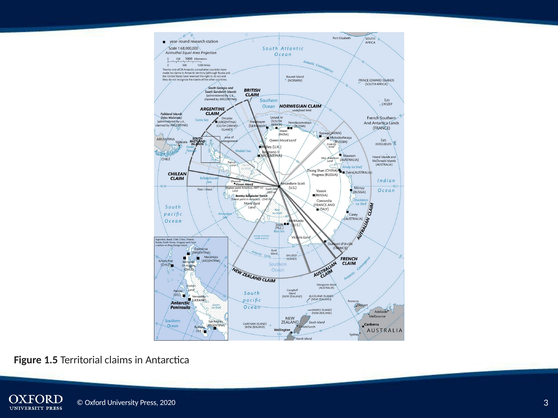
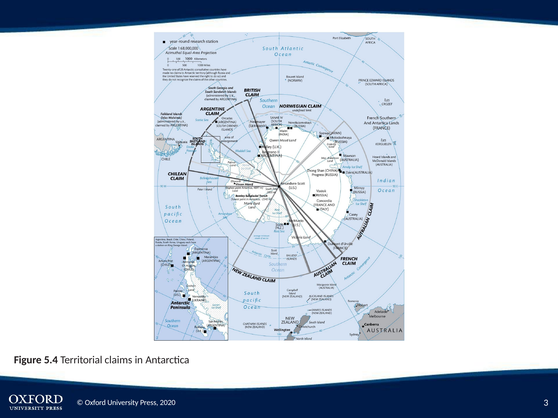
1.5: 1.5 -> 5.4 (51, 360)
